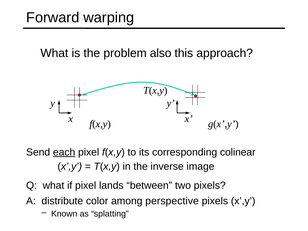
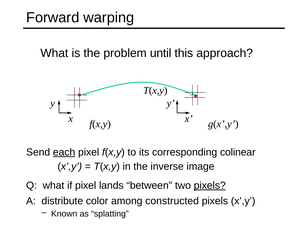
also: also -> until (161, 53)
pixels underline: none -> present (210, 185)
perspective: perspective -> constructed (172, 201)
